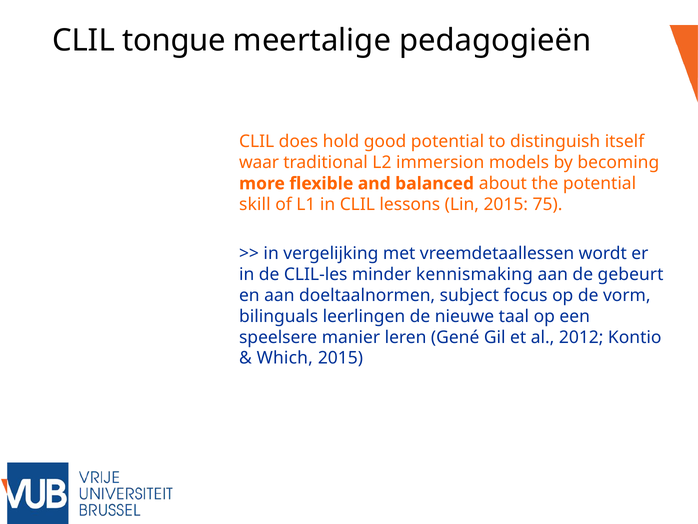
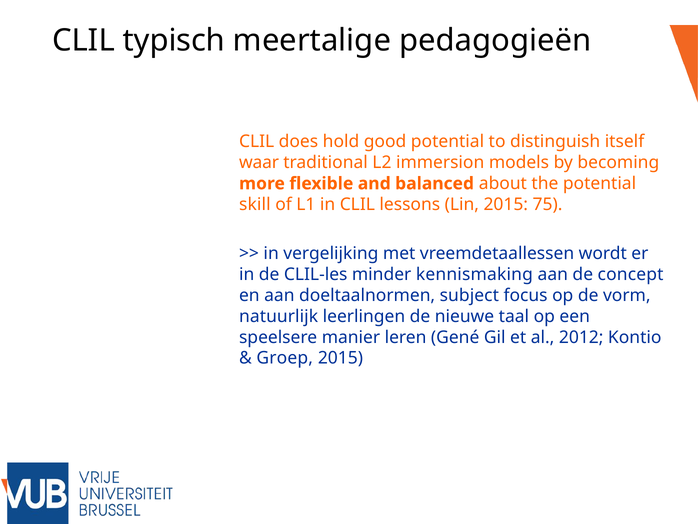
tongue: tongue -> typisch (174, 41)
gebeurt: gebeurt -> concept (631, 274)
bilinguals: bilinguals -> natuurlijk (279, 316)
Which: Which -> Groep (285, 358)
